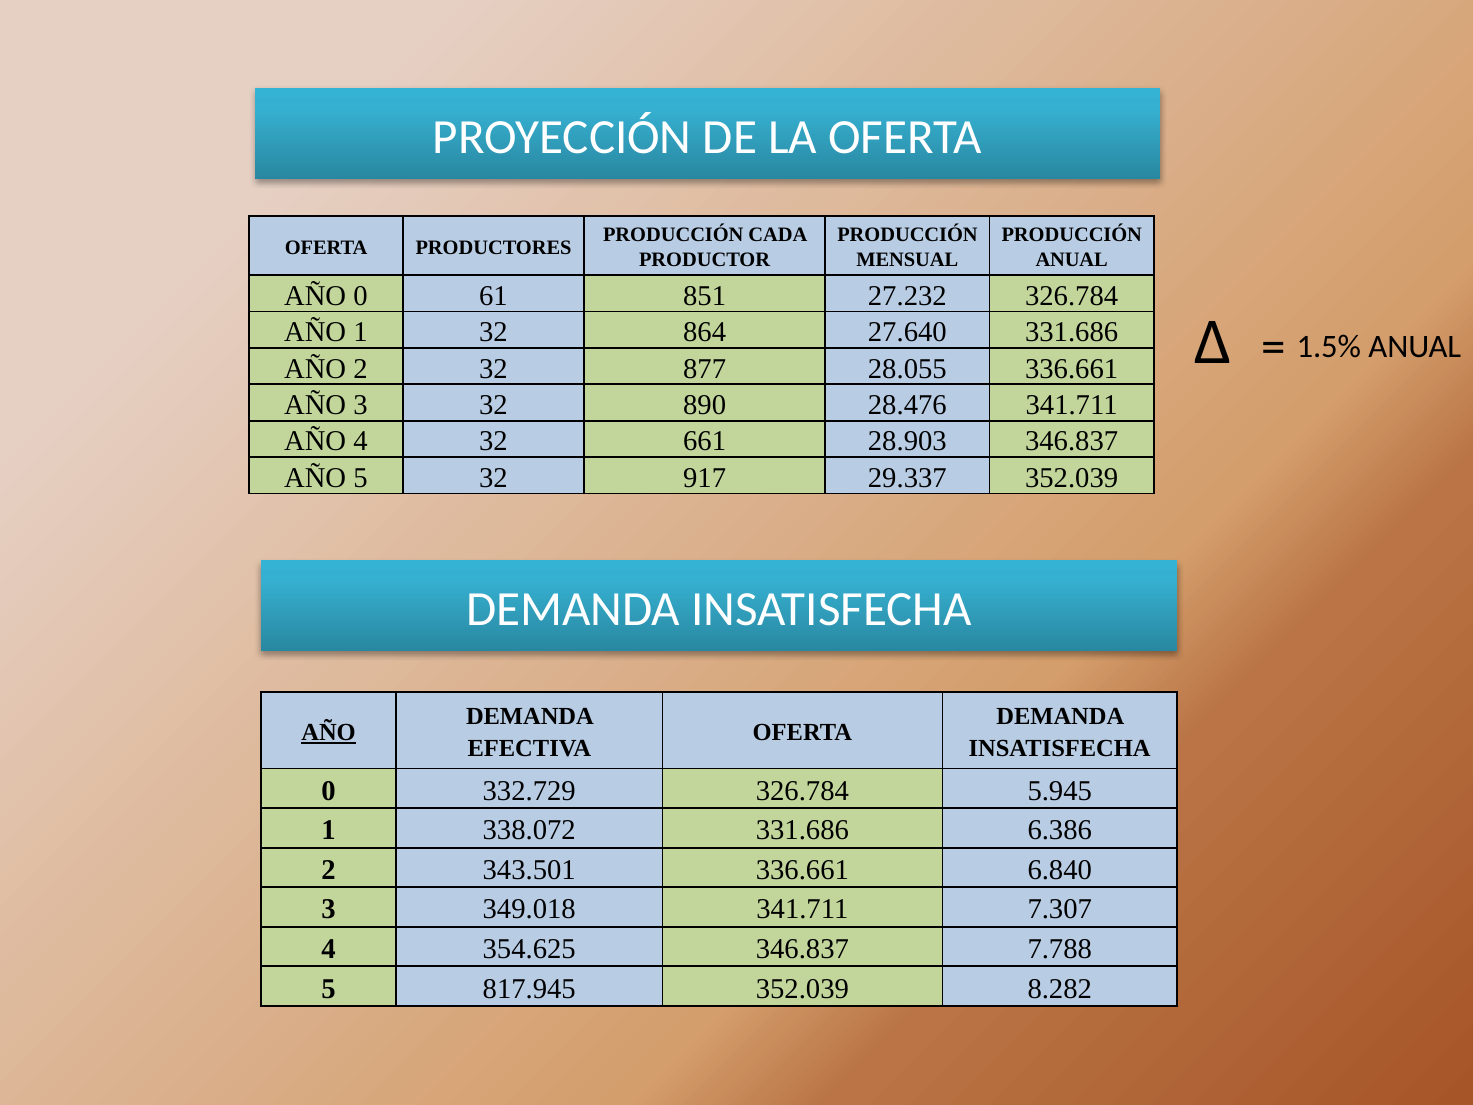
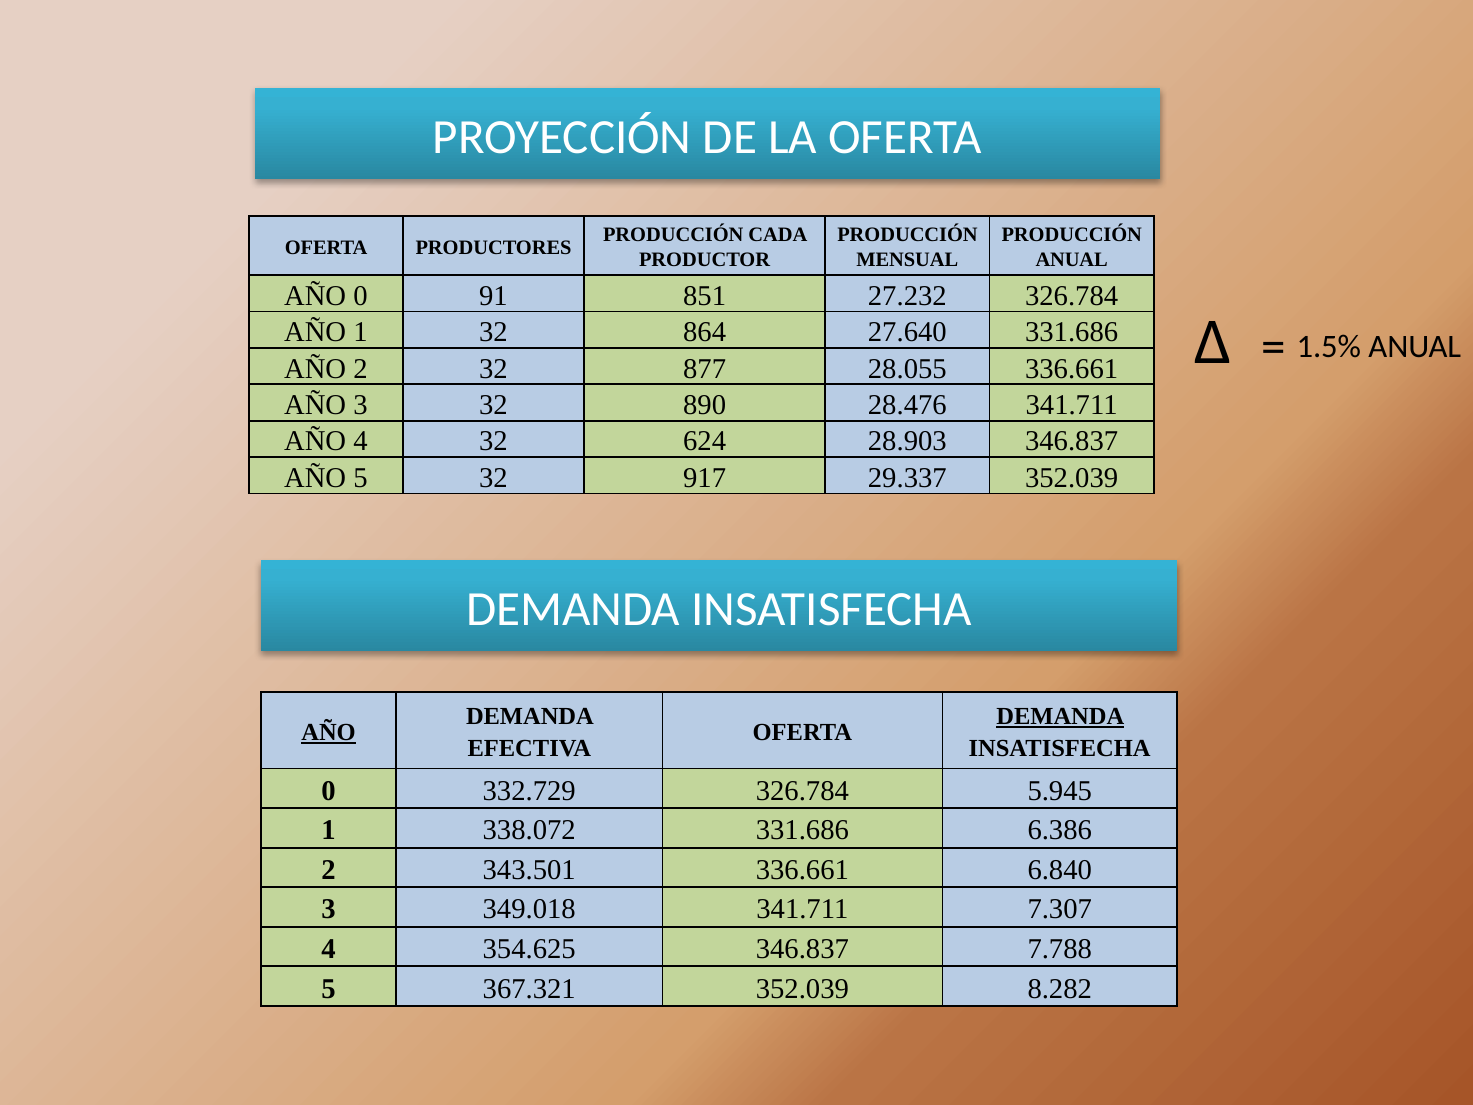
61: 61 -> 91 (493, 296)
661: 661 -> 624 (705, 441)
DEMANDA underline: none -> present (1060, 716)
817.945: 817.945 -> 367.321 (529, 988)
